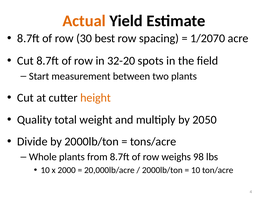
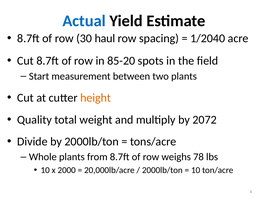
Actual colour: orange -> blue (84, 21)
best: best -> haul (105, 38)
1/2070: 1/2070 -> 1/2040 (208, 38)
32-20: 32-20 -> 85-20 (121, 61)
2050: 2050 -> 2072 (205, 120)
98: 98 -> 78 (198, 157)
